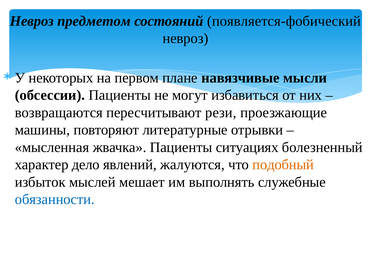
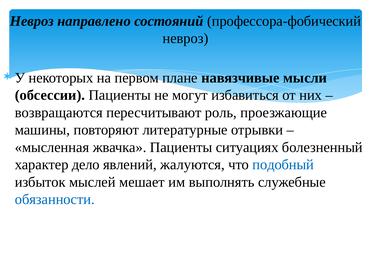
предметом: предметом -> направлено (94, 21)
появляется-фобический: появляется-фобический -> профессора-фобический (284, 21)
рези: рези -> роль (221, 112)
подобный colour: orange -> blue (283, 164)
